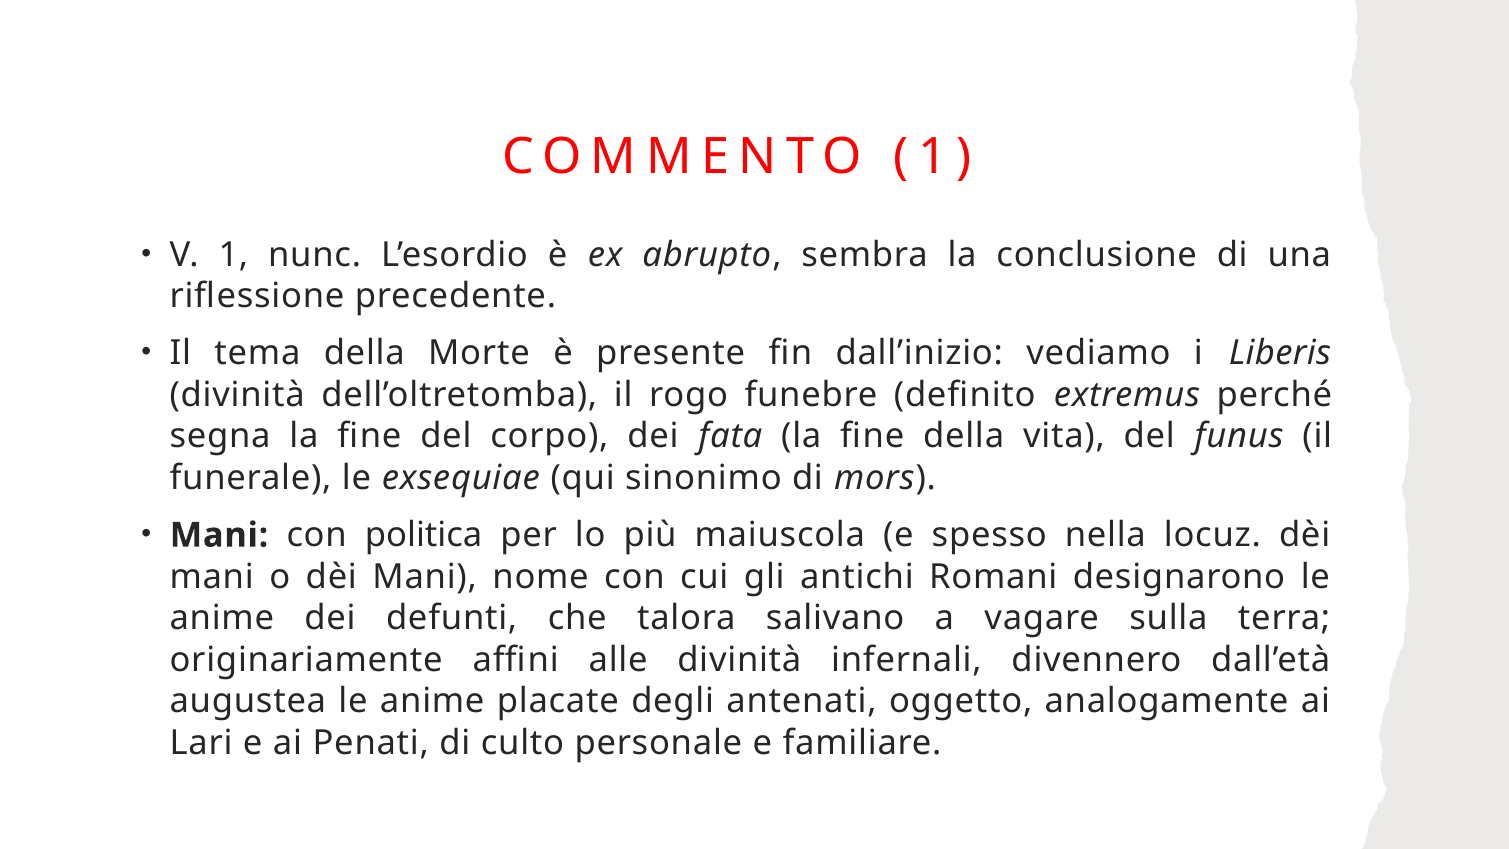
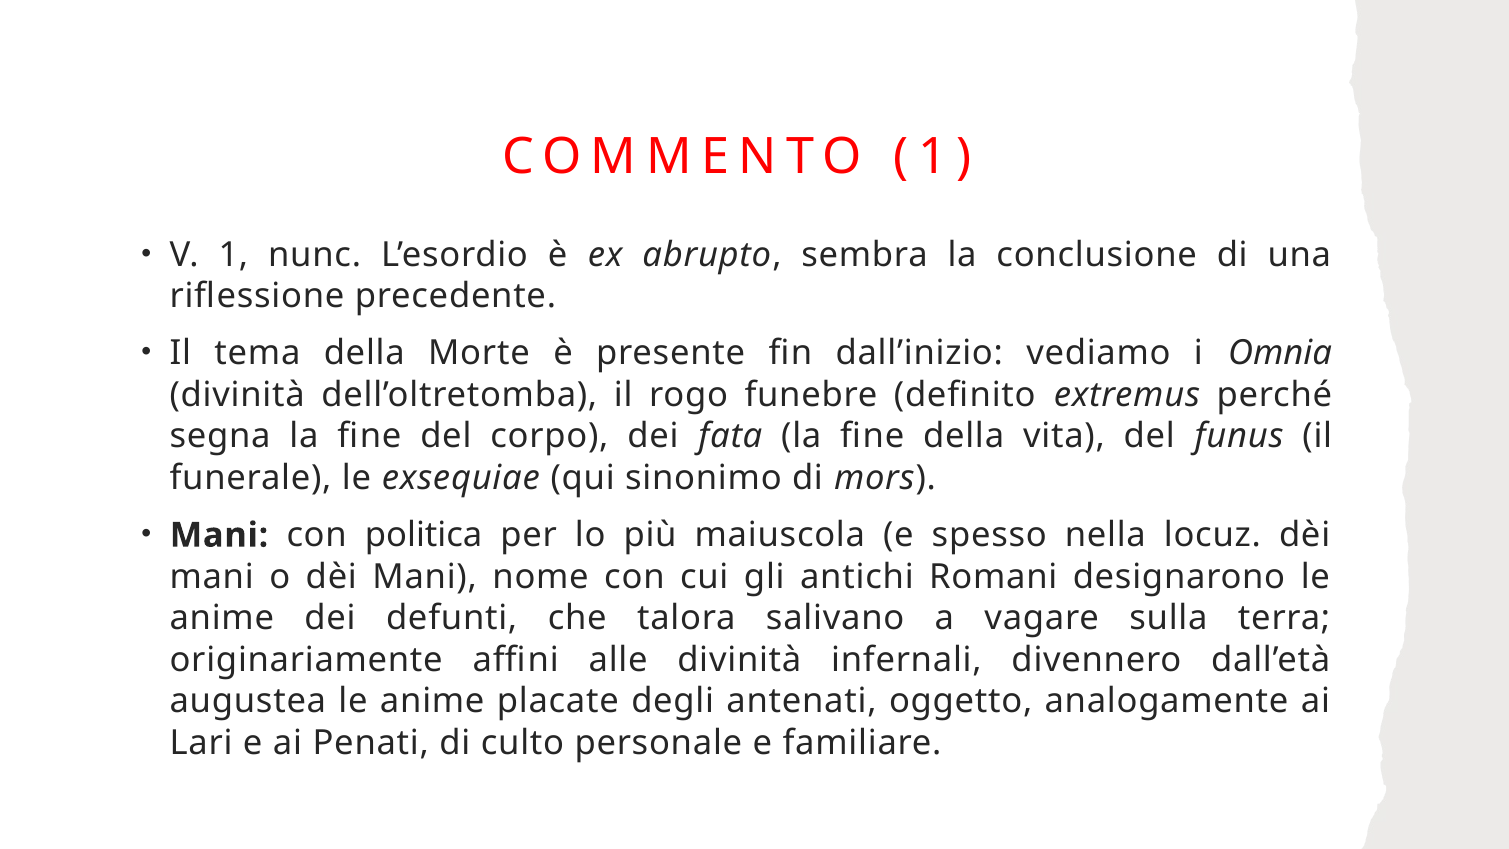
Liberis: Liberis -> Omnia (1280, 353)
